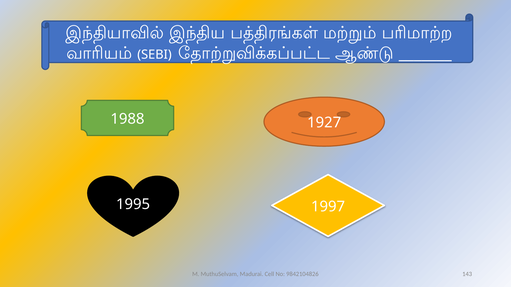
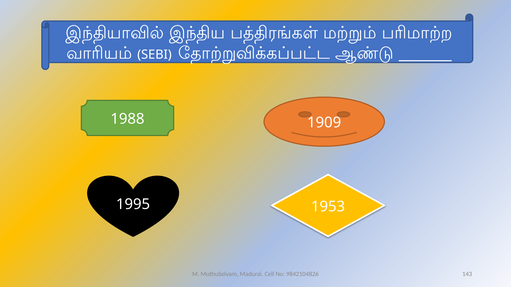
1927: 1927 -> 1909 (324, 123)
1997: 1997 -> 1953 (328, 207)
